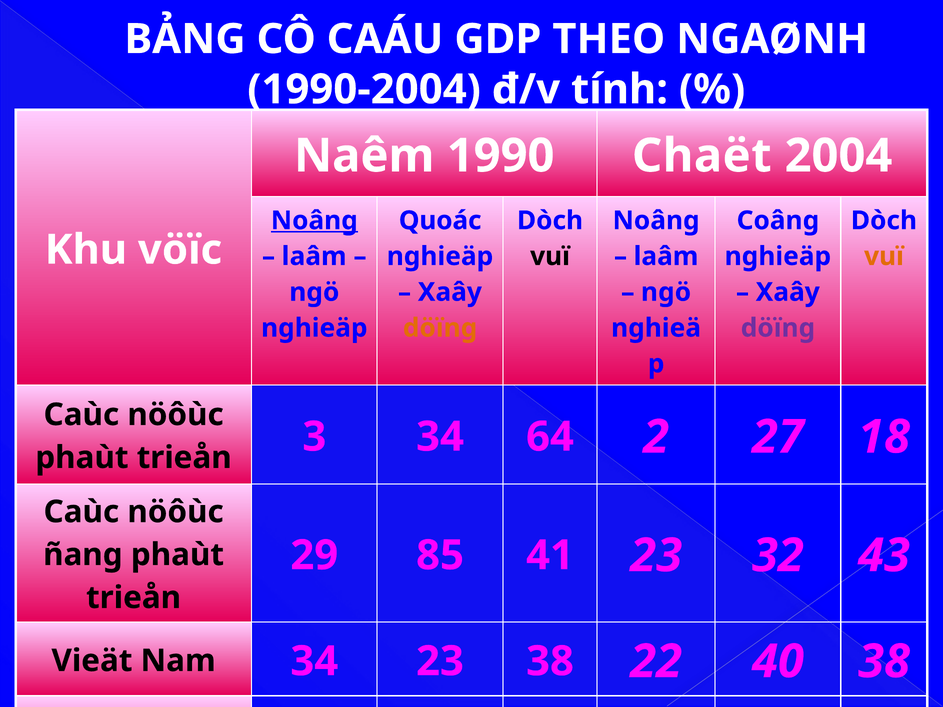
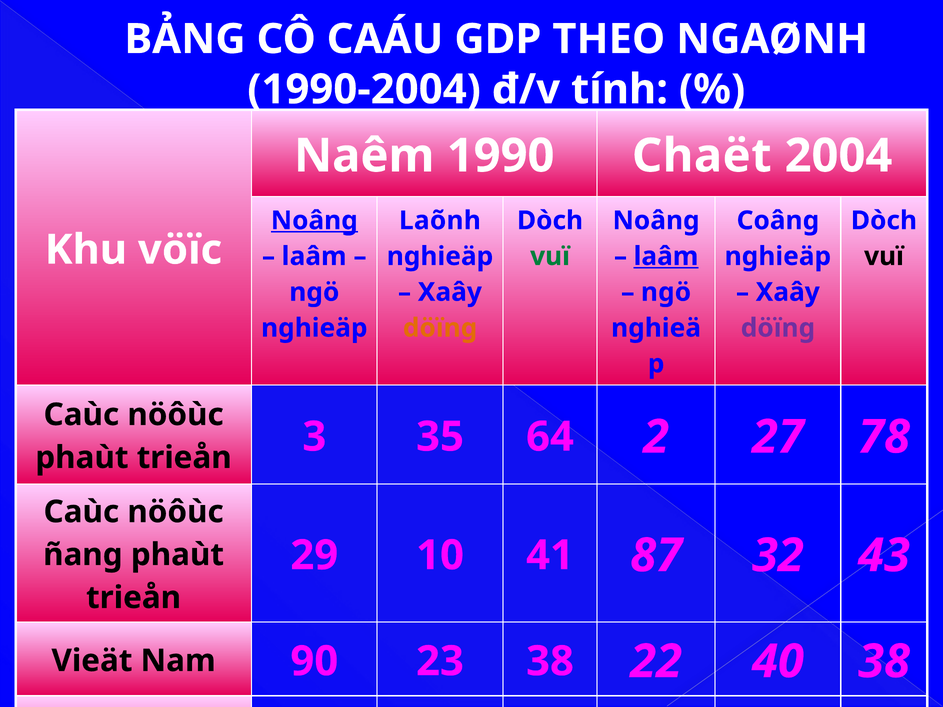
Quoác: Quoác -> Laõnh (440, 221)
vuï colour: black -> green (550, 256)
laâm underline: none -> present (666, 256)
vuï colour: orange -> black (884, 256)
3 34: 34 -> 35 (440, 437)
18: 18 -> 78 (884, 437)
85: 85 -> 10 (440, 556)
41 23: 23 -> 87 (656, 556)
Nam 34: 34 -> 90 (314, 662)
